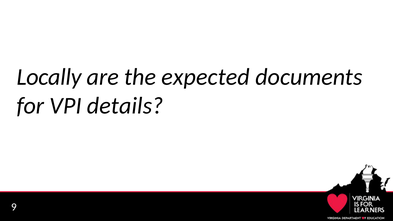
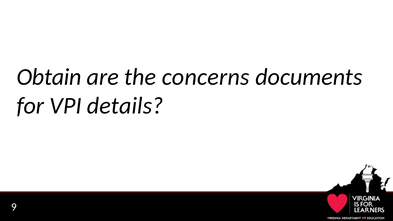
Locally: Locally -> Obtain (49, 77)
expected: expected -> concerns (206, 77)
